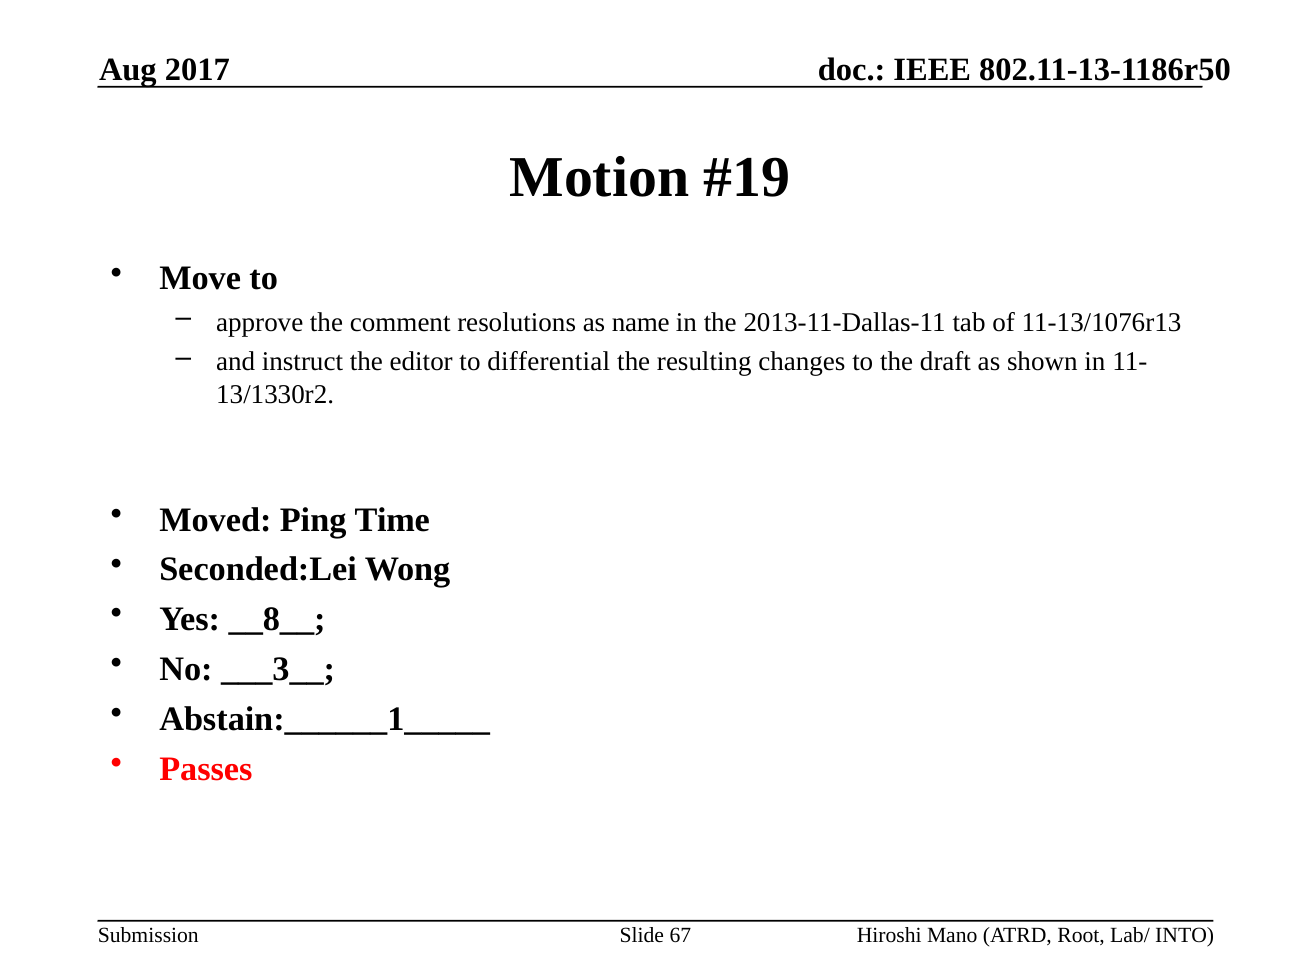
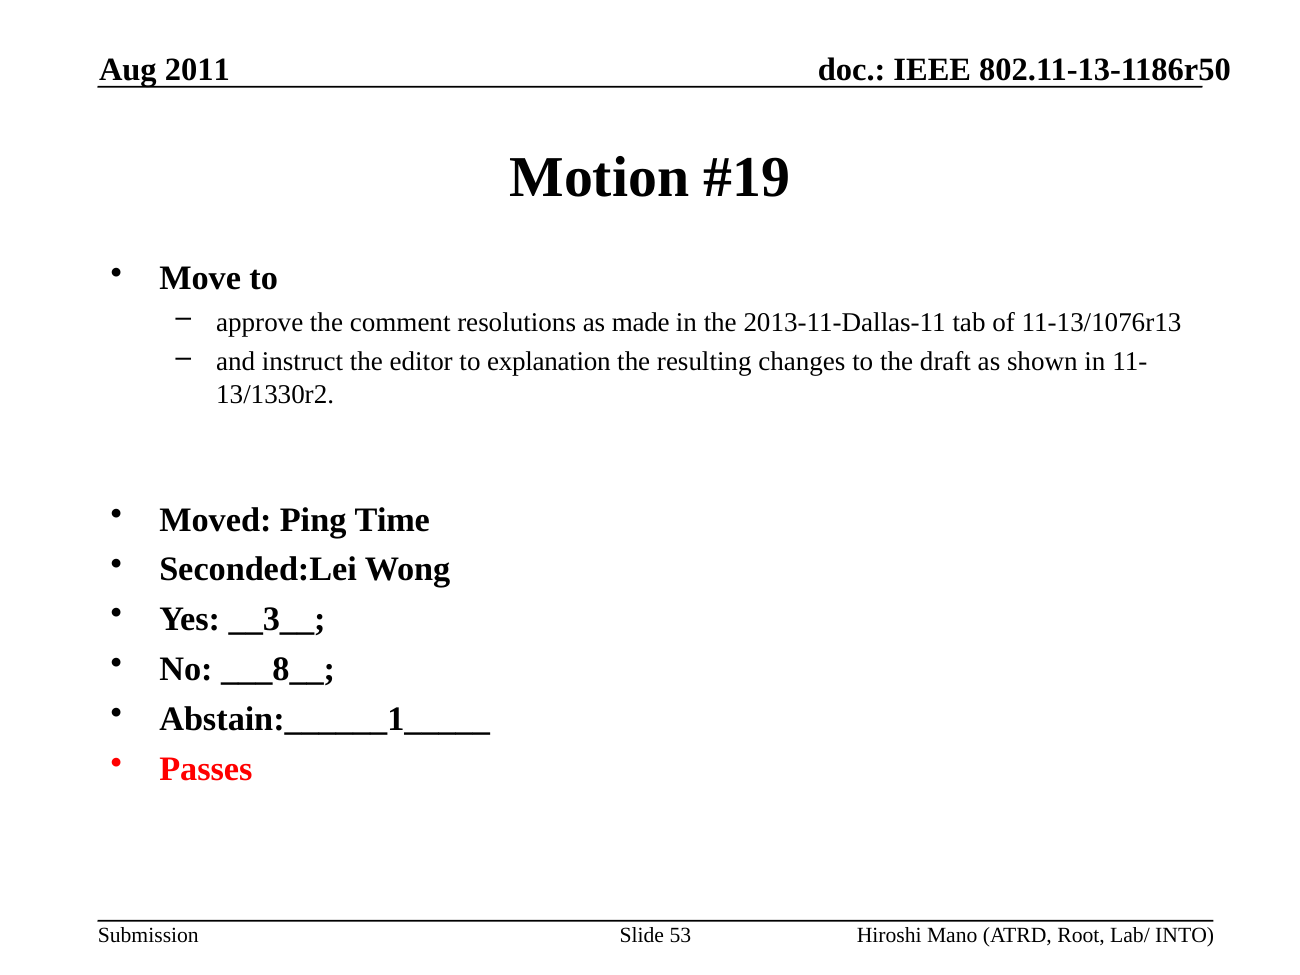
2017: 2017 -> 2011 (197, 69)
name: name -> made (641, 322)
differential: differential -> explanation (549, 362)
__8__: __8__ -> __3__ (277, 619)
___3__: ___3__ -> ___8__ (278, 669)
67: 67 -> 53 (680, 935)
